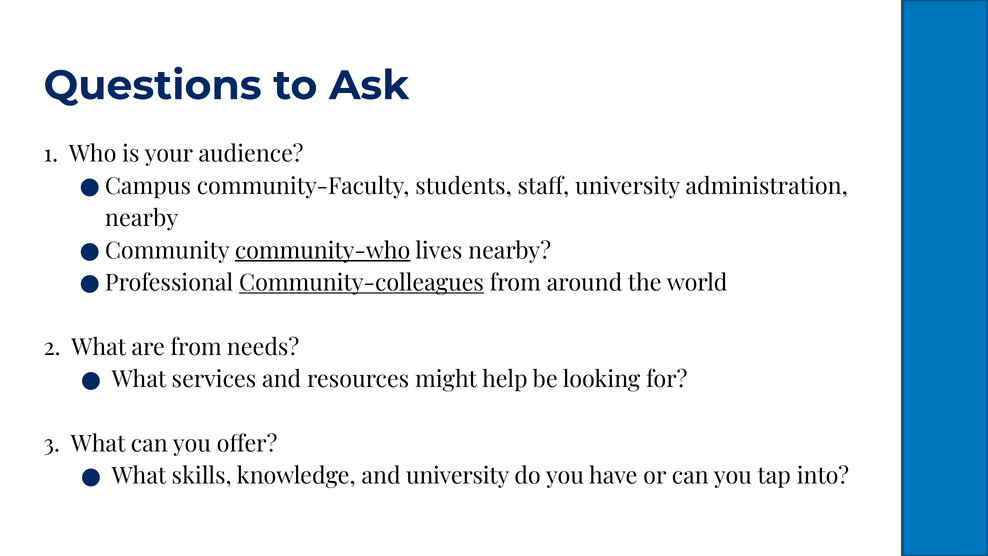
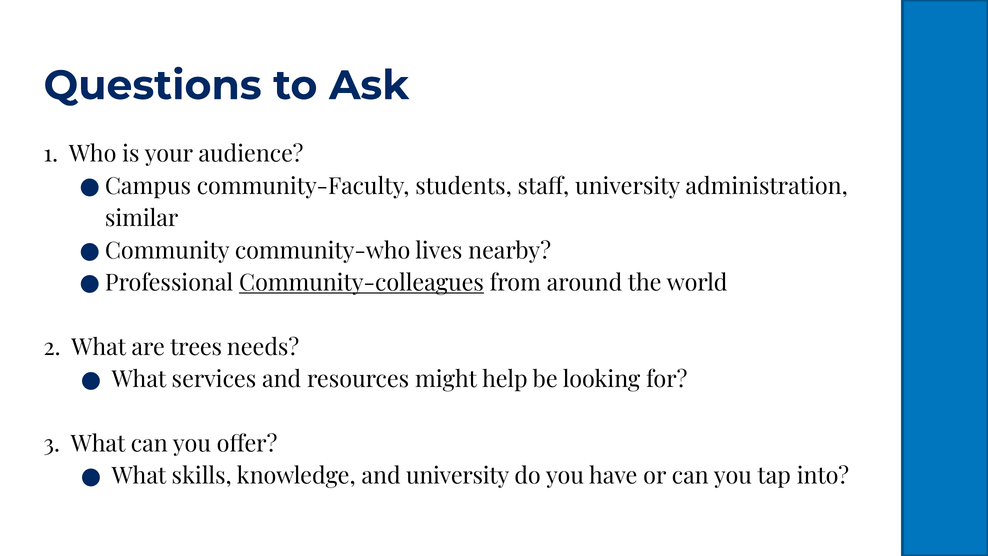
nearby: nearby -> similar (142, 219)
community-who underline: present -> none (323, 251)
are from: from -> trees (196, 347)
